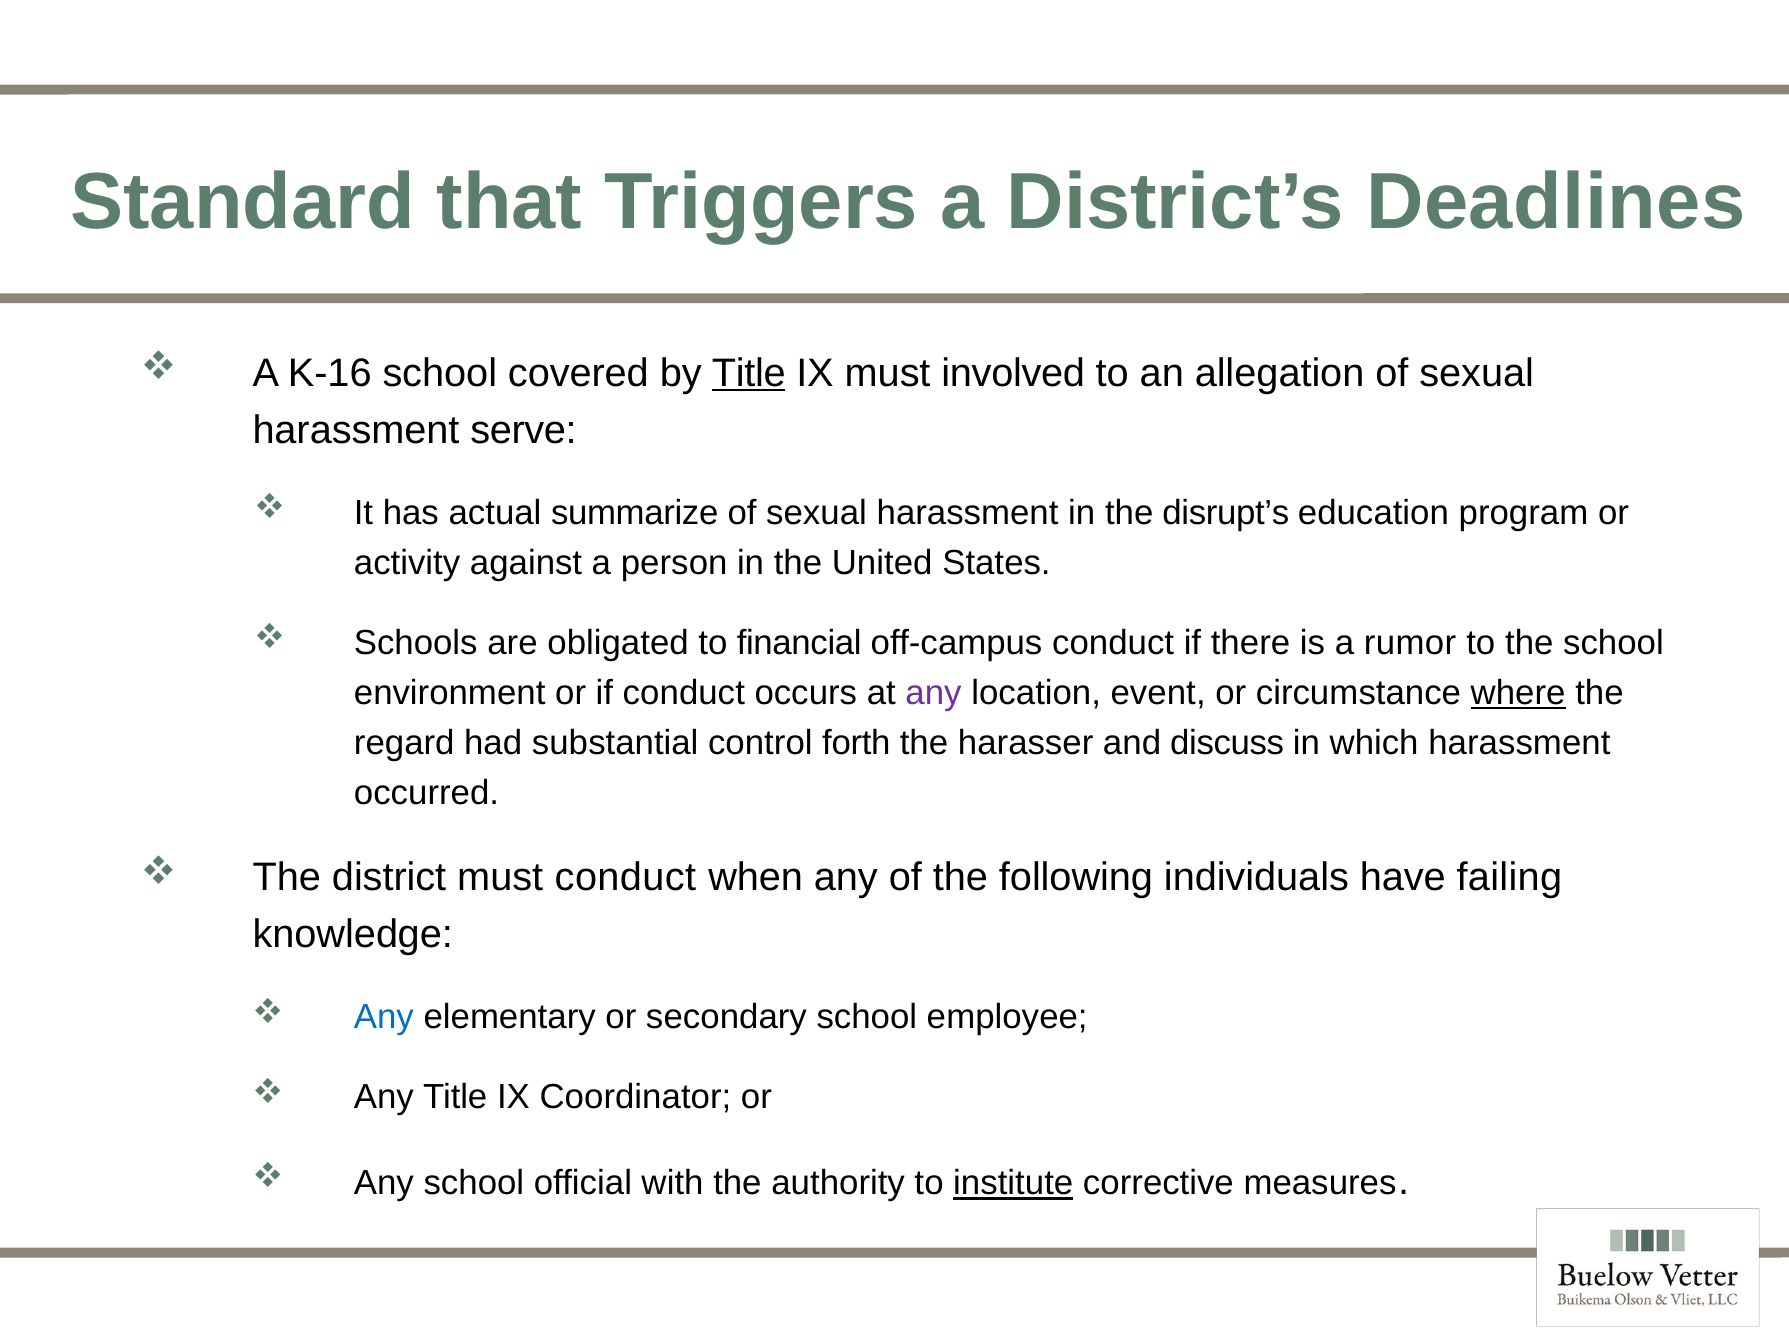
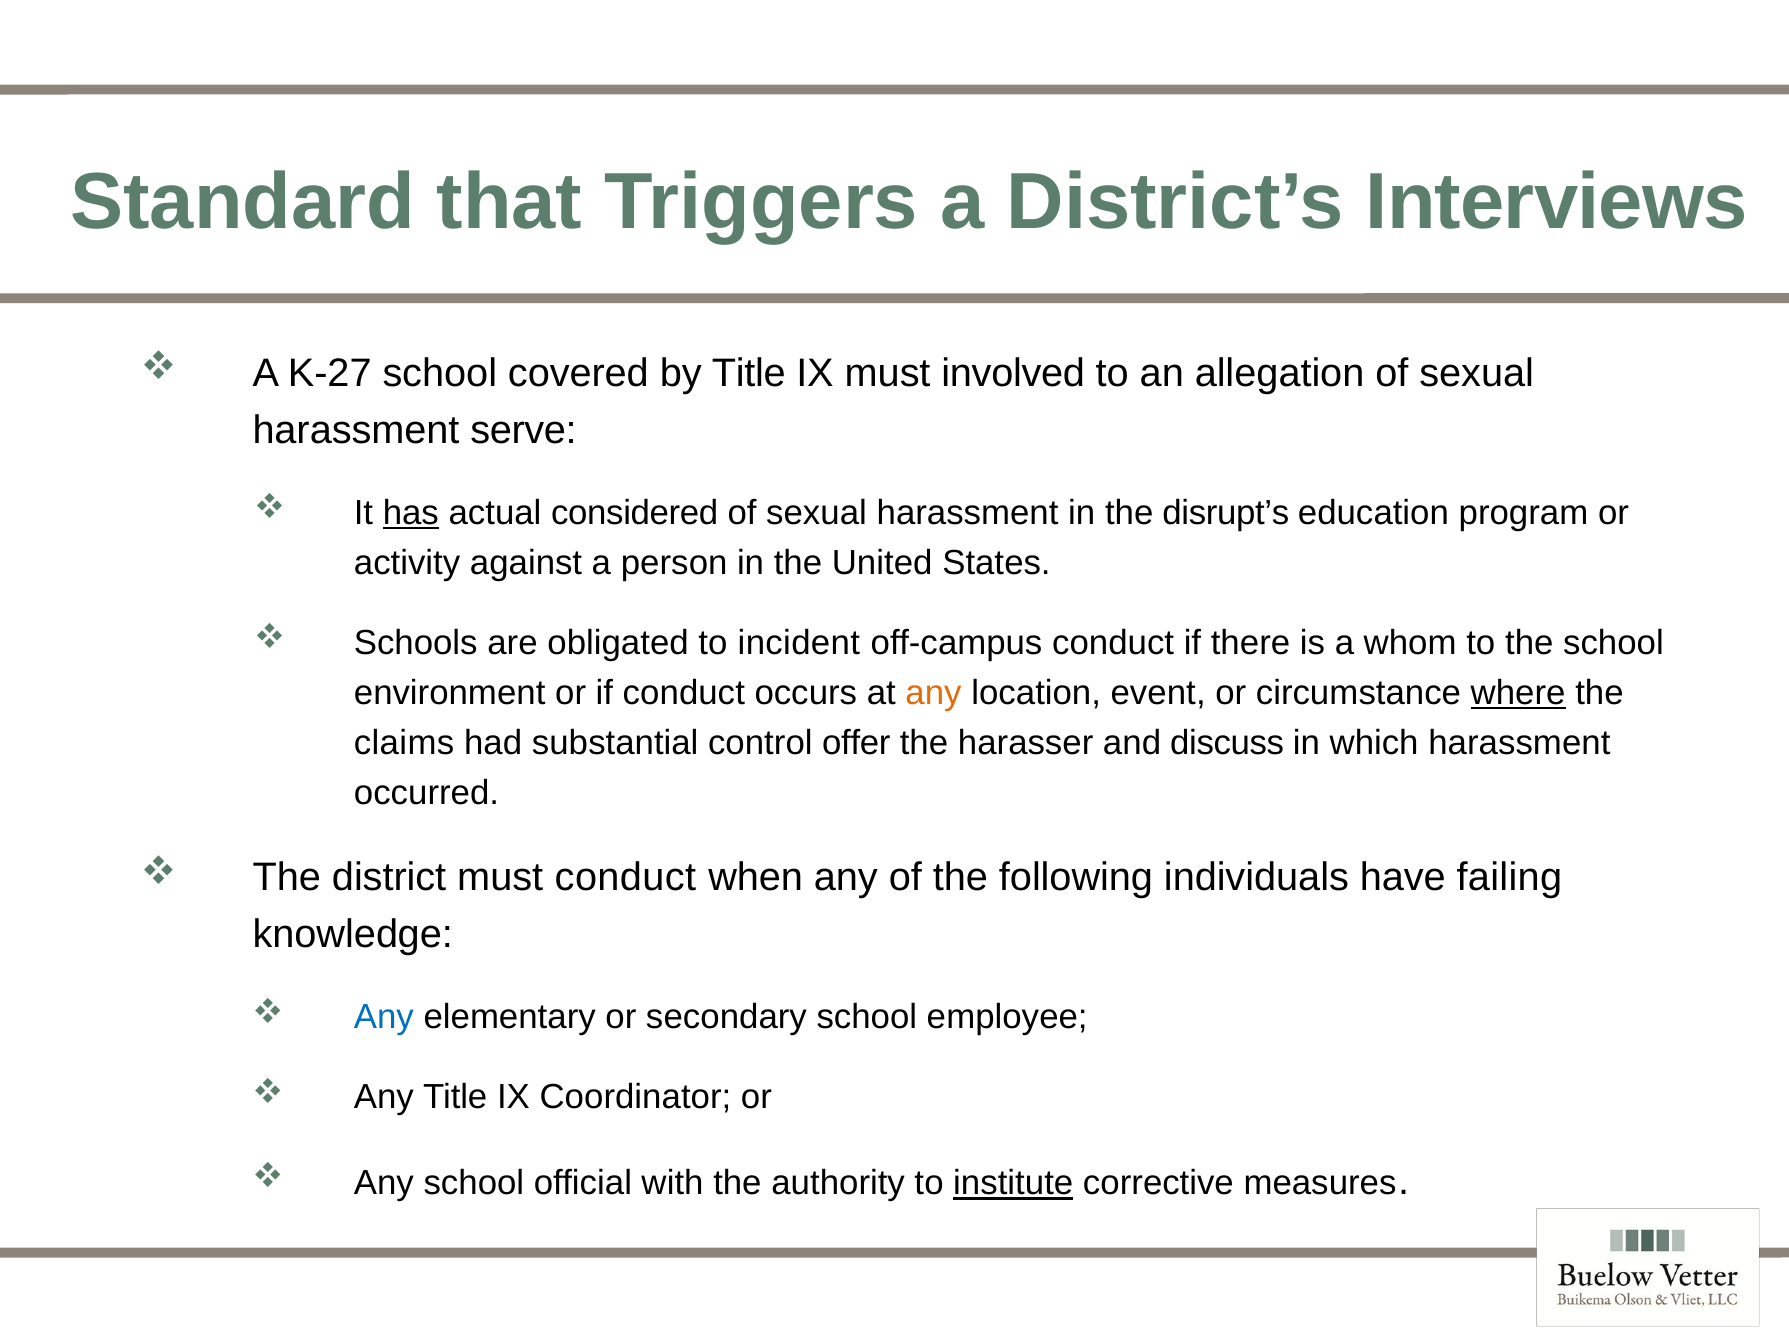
Deadlines: Deadlines -> Interviews (1557, 202)
K-16: K-16 -> K-27 (330, 373)
Title underline: present -> none (749, 373)
has underline: none -> present (411, 513)
summarize: summarize -> considered (635, 513)
financial: financial -> incident (799, 643)
rumor: rumor -> whom (1410, 643)
any colour: purple -> orange (934, 693)
regard: regard -> claims (404, 743)
forth: forth -> offer (856, 743)
